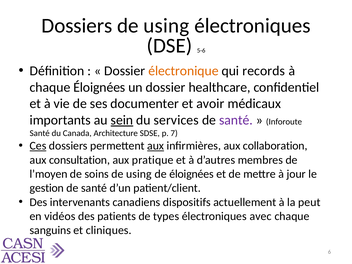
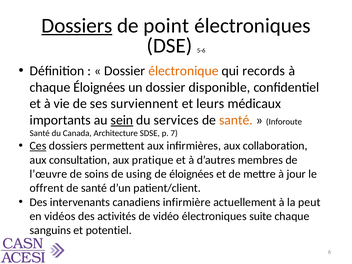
Dossiers underline: none -> present (77, 26)
using: using -> point (166, 26)
healthcare: healthcare -> disponible (219, 87)
documenter: documenter -> surviennent (145, 104)
avoir: avoir -> leurs (210, 104)
santé colour: purple -> orange (236, 120)
aux underline: present -> none (156, 146)
l’moyen: l’moyen -> l’œuvre (48, 174)
gestion: gestion -> offrent (47, 188)
dispositifs: dispositifs -> infirmière (187, 202)
patients: patients -> activités (117, 216)
types: types -> vidéo (166, 216)
avec: avec -> suite (261, 216)
cliniques: cliniques -> potentiel (109, 230)
